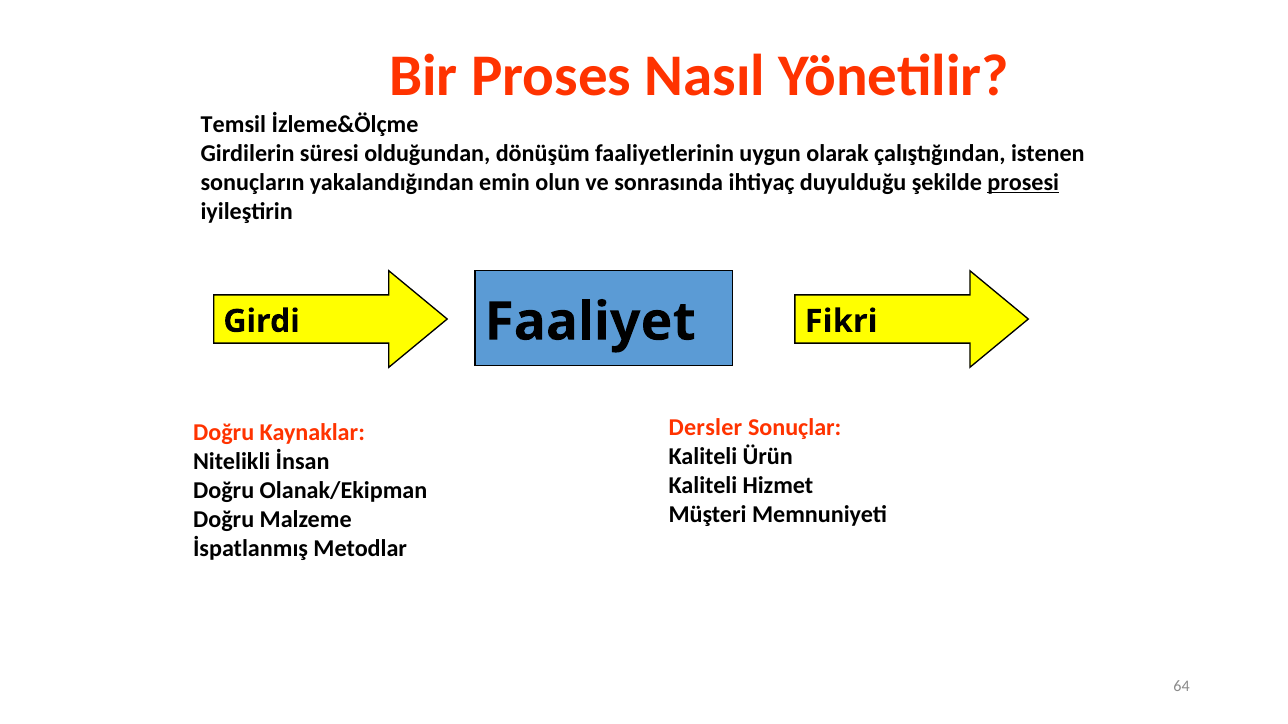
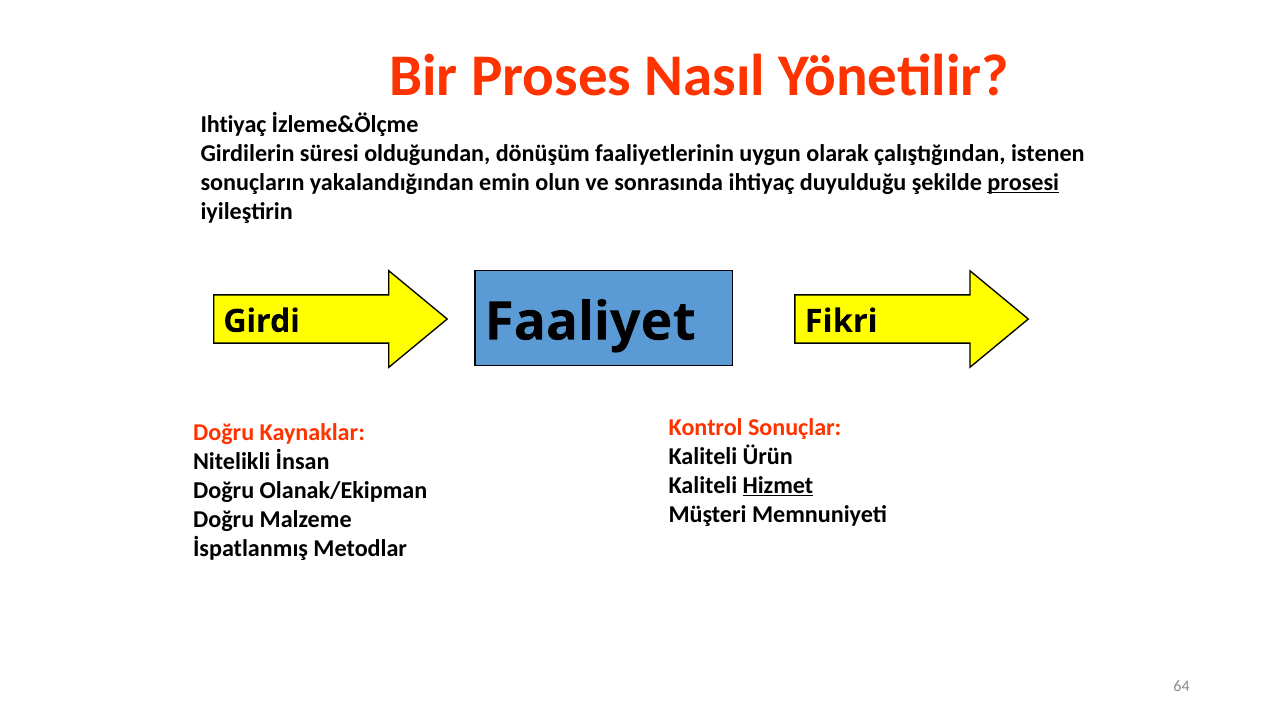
Temsil: Temsil -> Ihtiyaç (234, 125)
Dersler: Dersler -> Kontrol (706, 428)
Hizmet underline: none -> present (778, 486)
